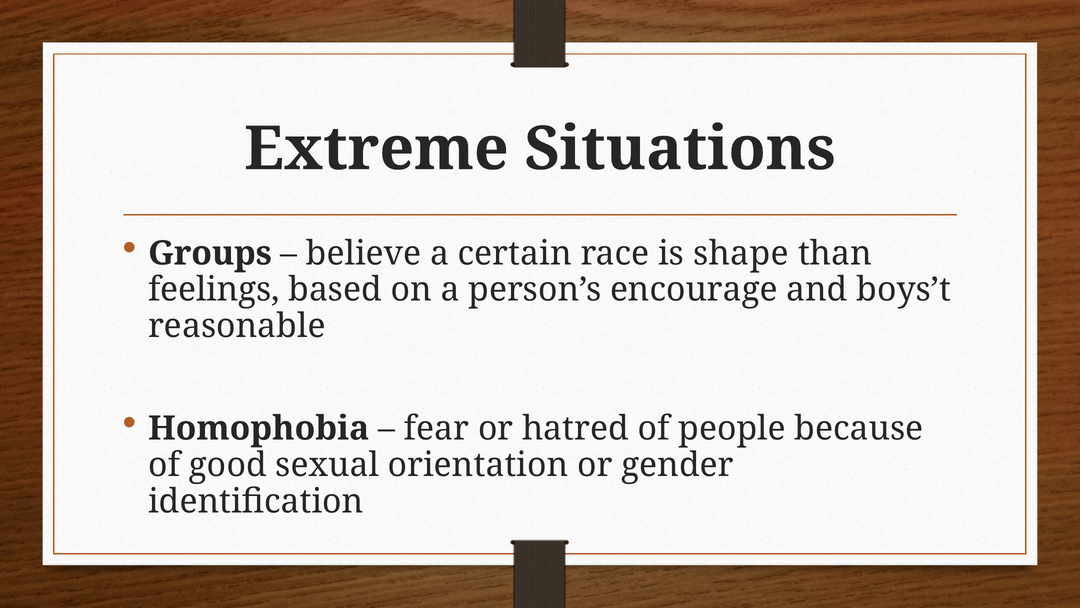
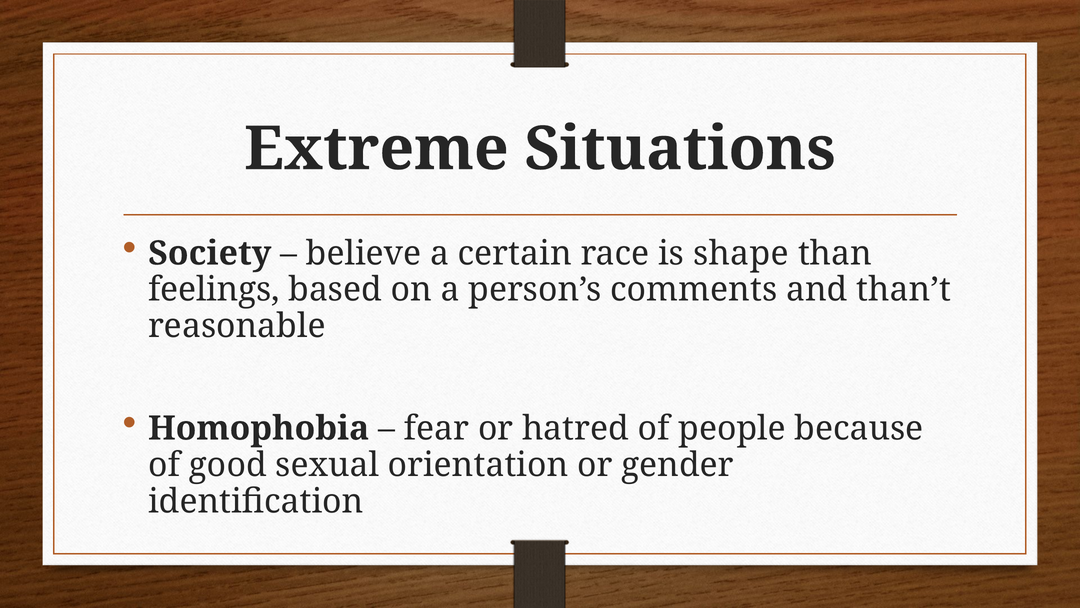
Groups: Groups -> Society (210, 253)
encourage: encourage -> comments (694, 290)
boys’t: boys’t -> than’t (904, 290)
